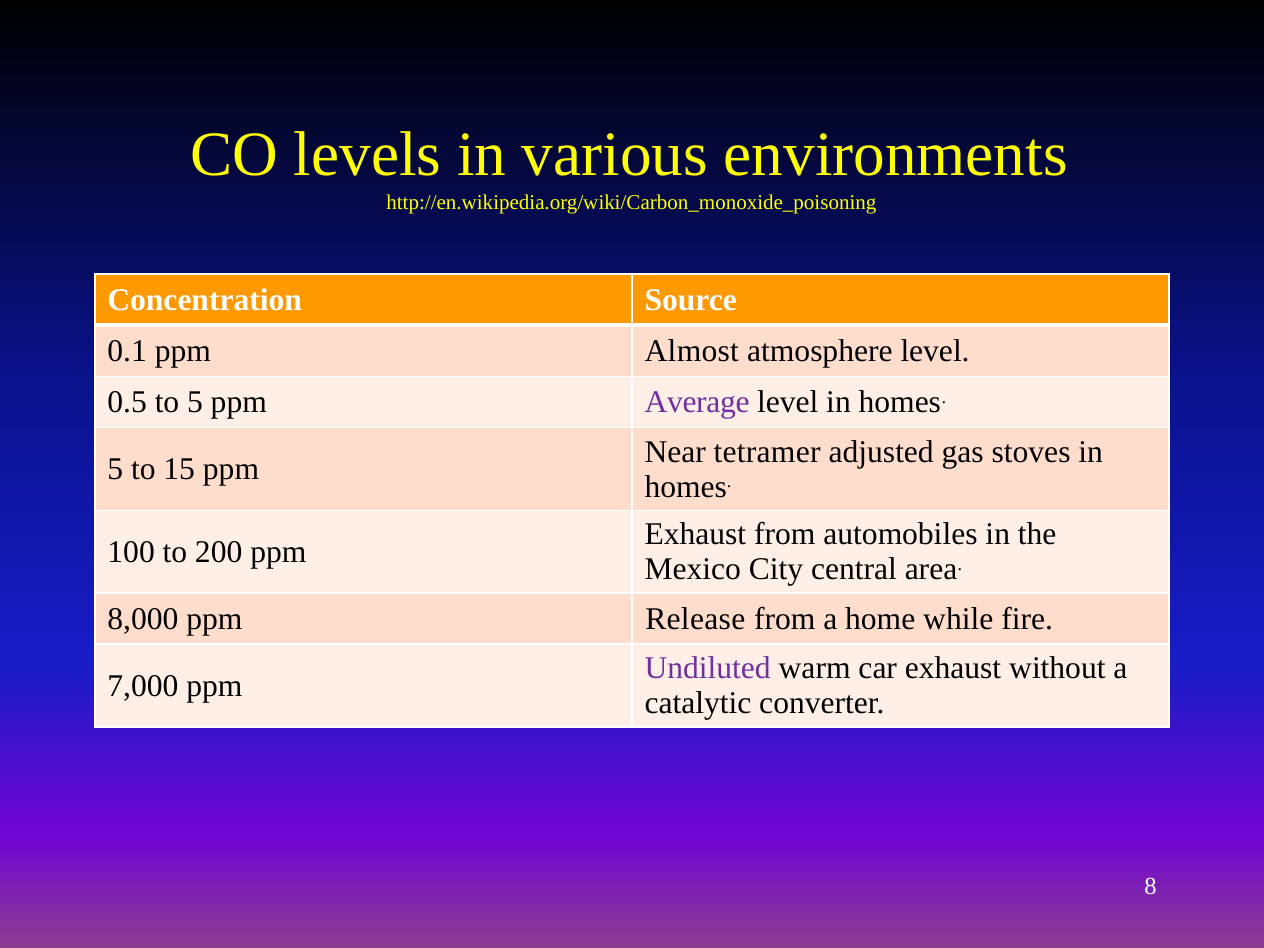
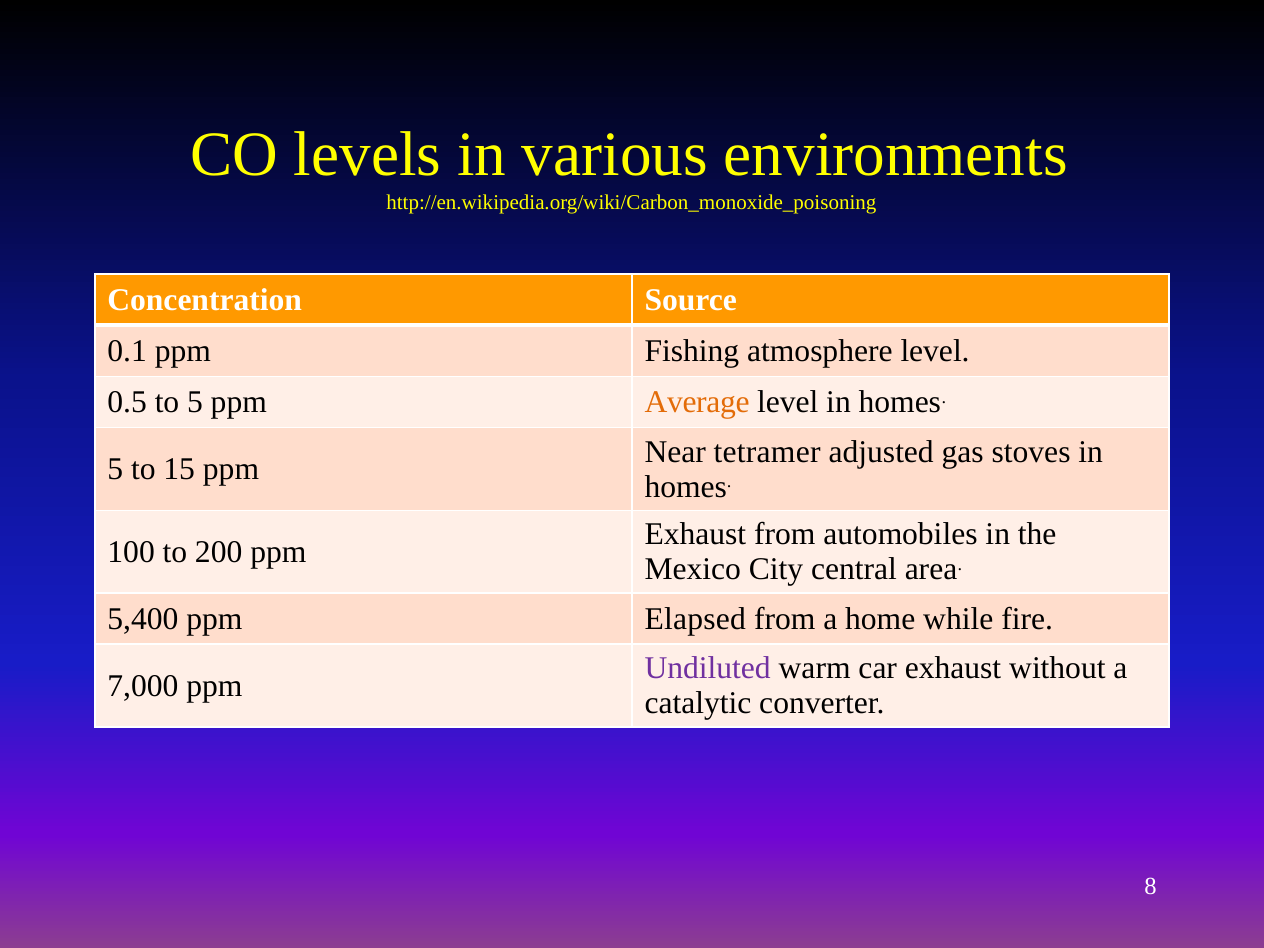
Almost: Almost -> Fishing (692, 351)
Average colour: purple -> orange (697, 402)
8,000: 8,000 -> 5,400 (143, 619)
Release: Release -> Elapsed (695, 619)
